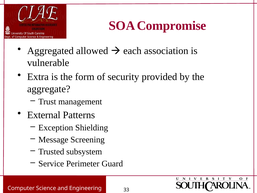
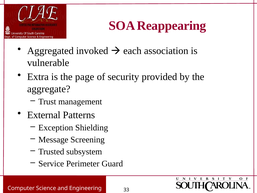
Compromise: Compromise -> Reappearing (172, 26)
allowed: allowed -> invoked (92, 51)
form: form -> page (85, 77)
